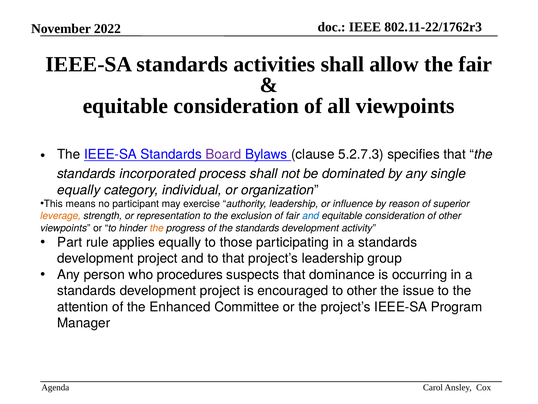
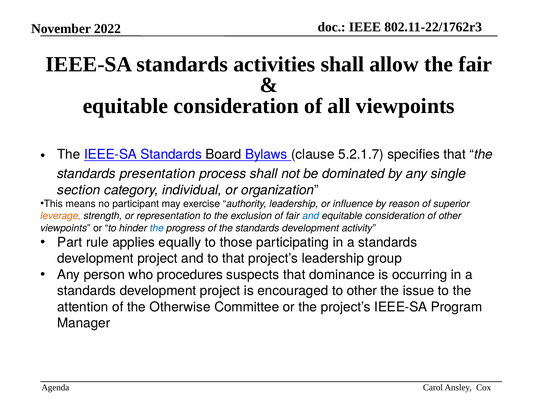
Board colour: purple -> black (223, 154)
5.2.7.3: 5.2.7.3 -> 5.2.1.7 (361, 154)
incorporated: incorporated -> presentation (157, 174)
equally: equally -> section (79, 190)
the colour: orange -> blue (157, 228)
Enhanced: Enhanced -> Otherwise (180, 307)
